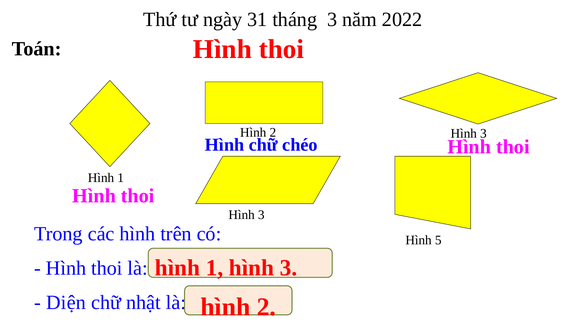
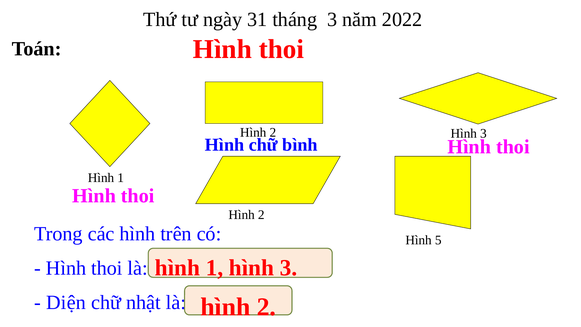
chéo: chéo -> bình (300, 145)
3: 3 -> 2 (261, 215)
